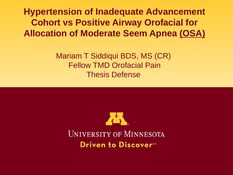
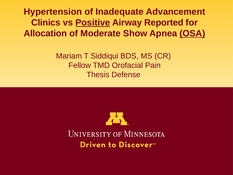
Cohort: Cohort -> Clinics (46, 23)
Positive underline: none -> present (93, 23)
Airway Orofacial: Orofacial -> Reported (164, 23)
Seem: Seem -> Show (135, 33)
